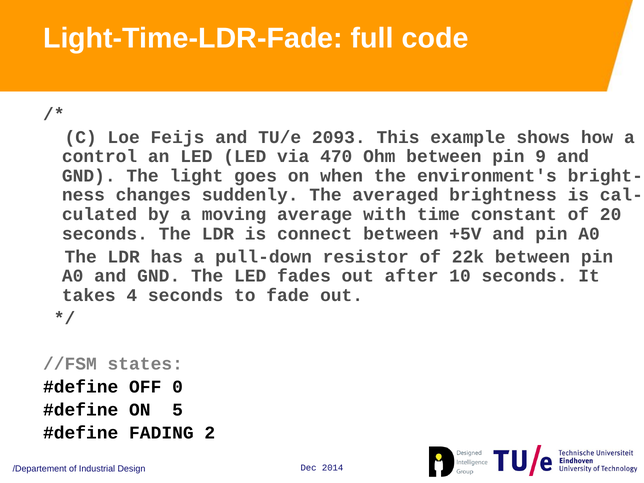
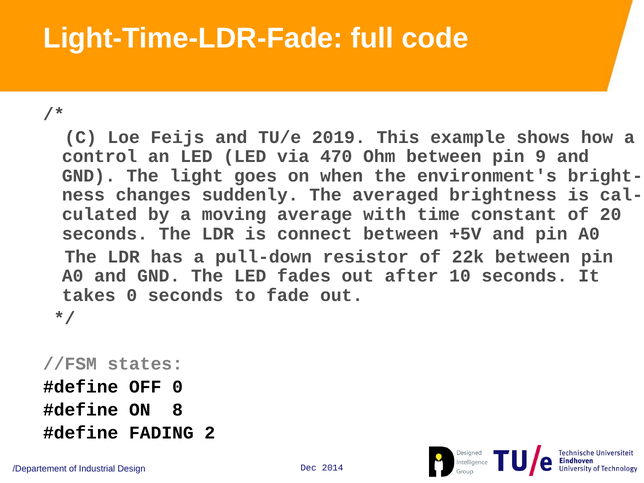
2093: 2093 -> 2019 (339, 137)
takes 4: 4 -> 0 (132, 295)
5: 5 -> 8 (178, 410)
